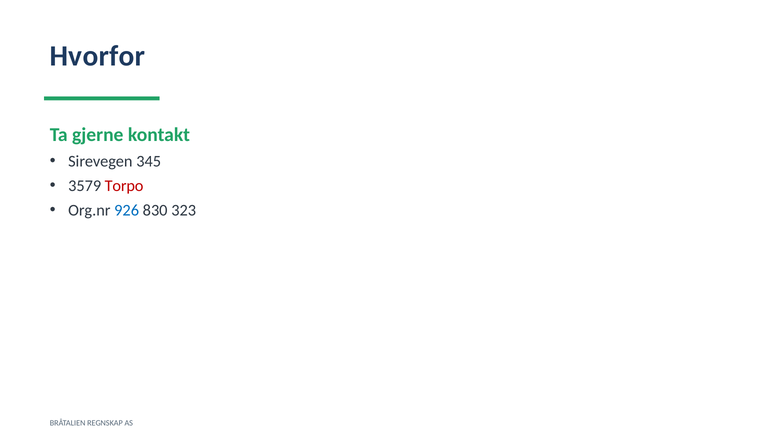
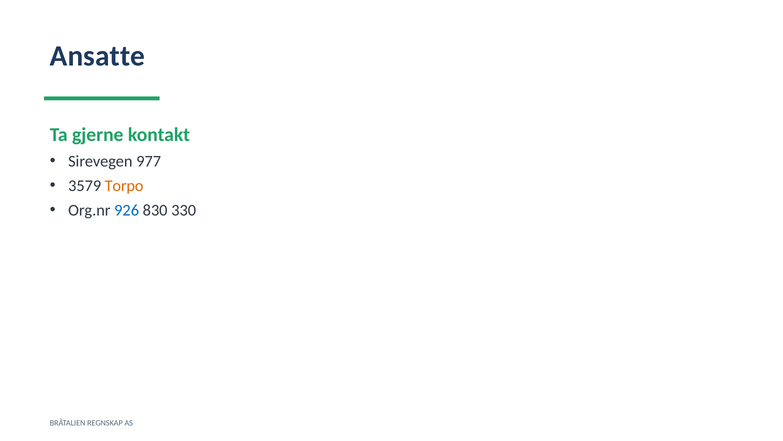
Hvorfor: Hvorfor -> Ansatte (97, 56)
345: 345 -> 977 (149, 161)
Torpo colour: red -> orange (124, 185)
323: 323 -> 330 (184, 210)
